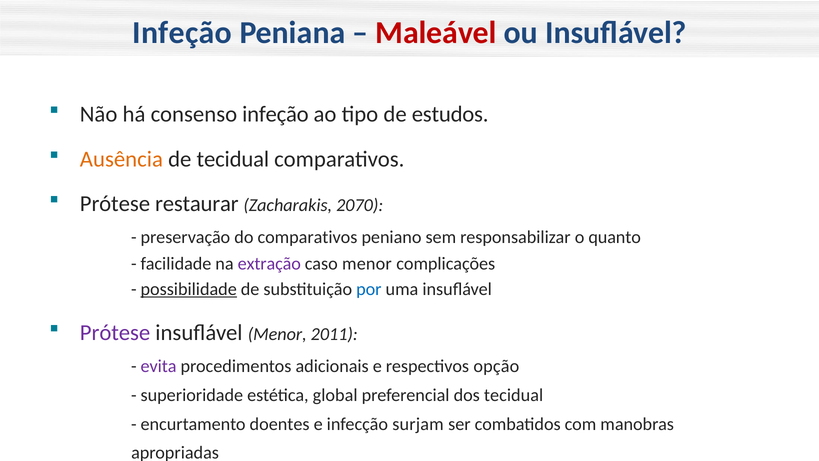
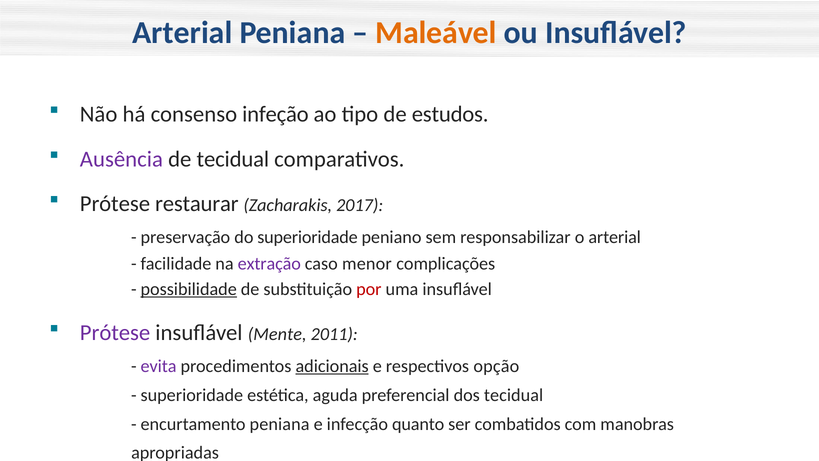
Infeção: Infeção -> Arterial (182, 33)
Maleável colour: red -> orange (436, 33)
Ausência colour: orange -> purple (121, 159)
2070: 2070 -> 2017 (360, 205)
do comparativos: comparativos -> superioridade (308, 237)
o quanto: quanto -> arterial (615, 237)
por colour: blue -> red (369, 289)
insuflável Menor: Menor -> Mente (277, 334)
adicionais underline: none -> present (332, 366)
global: global -> aguda (335, 395)
encurtamento doentes: doentes -> peniana (280, 424)
surjam: surjam -> quanto (418, 424)
